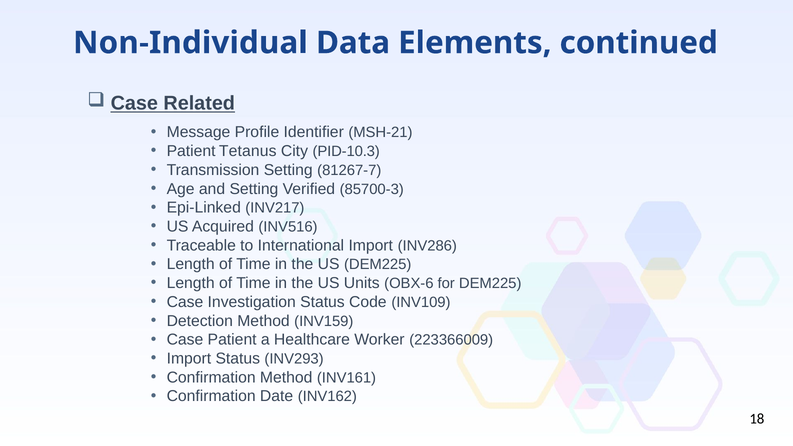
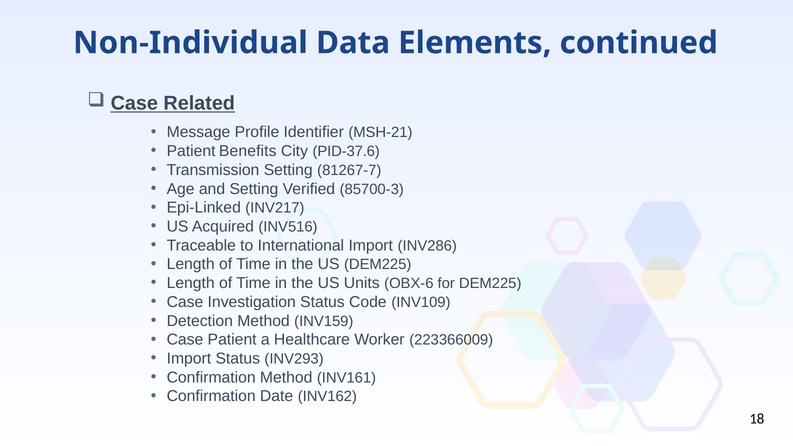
Tetanus: Tetanus -> Benefits (248, 151)
PID-10.3: PID-10.3 -> PID-37.6 (346, 151)
